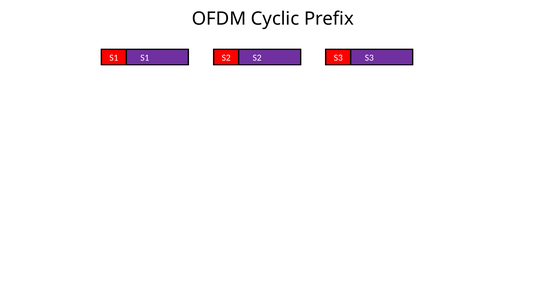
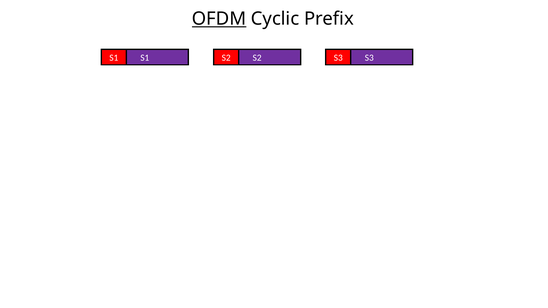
OFDM underline: none -> present (219, 19)
